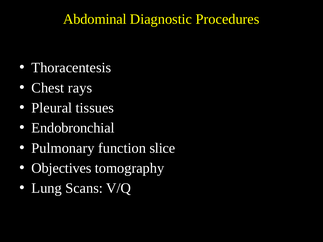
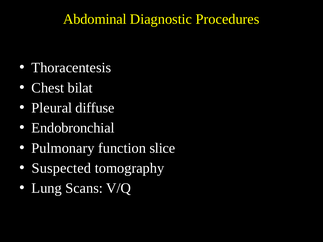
rays: rays -> bilat (80, 88)
tissues: tissues -> diffuse (95, 108)
Objectives: Objectives -> Suspected (61, 168)
